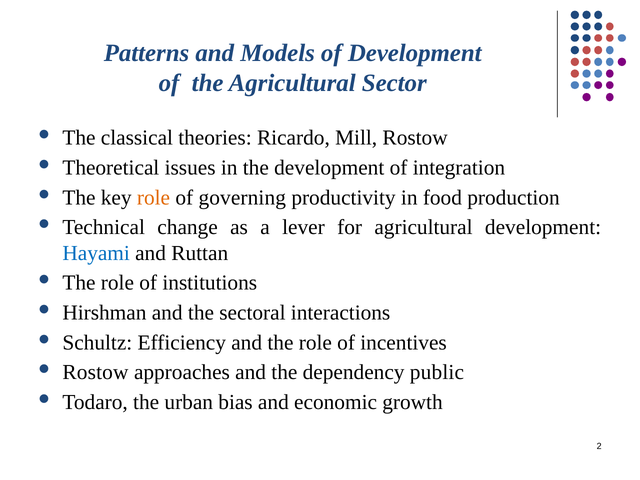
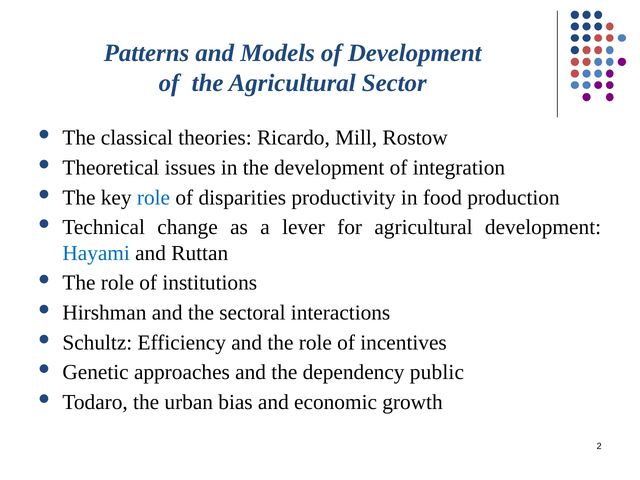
role colour: orange -> blue (153, 198)
governing: governing -> disparities (242, 198)
Rostow: Rostow -> Genetic (96, 372)
